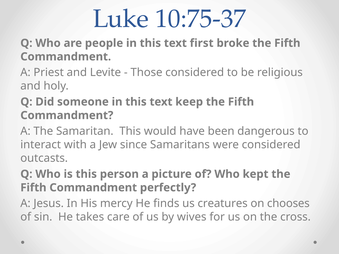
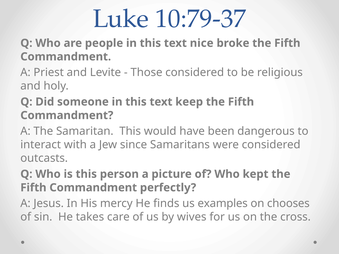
10:75-37: 10:75-37 -> 10:79-37 (201, 19)
first: first -> nice (202, 43)
creatures: creatures -> examples (223, 204)
